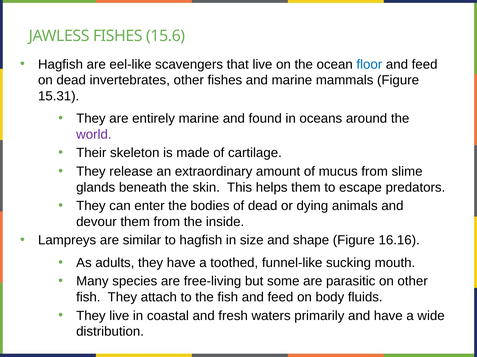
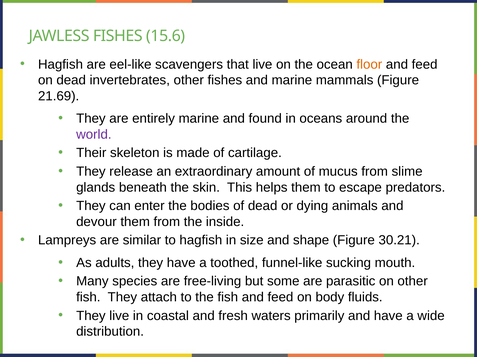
floor colour: blue -> orange (369, 64)
15.31: 15.31 -> 21.69 (59, 96)
16.16: 16.16 -> 30.21 (399, 241)
